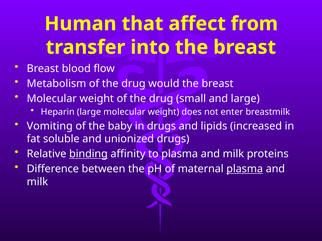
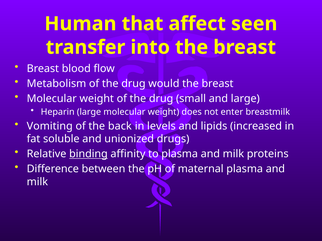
from: from -> seen (254, 24)
baby: baby -> back (120, 126)
in drugs: drugs -> levels (161, 126)
plasma underline: present -> none (245, 169)
